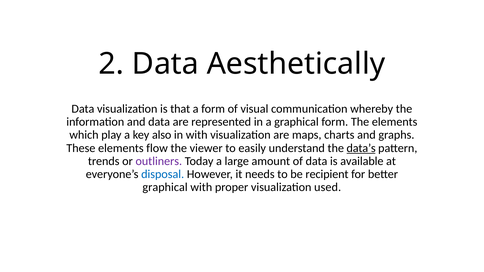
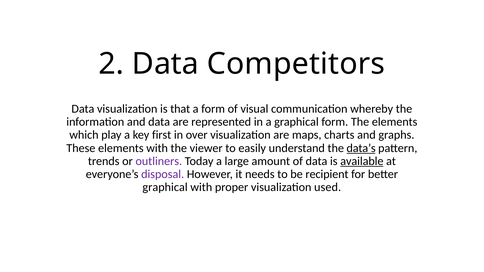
Aesthetically: Aesthetically -> Competitors (296, 64)
also: also -> first (162, 135)
in with: with -> over (197, 135)
elements flow: flow -> with (157, 148)
available underline: none -> present (362, 161)
disposal colour: blue -> purple (163, 174)
